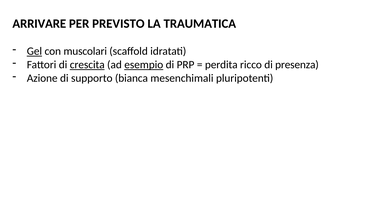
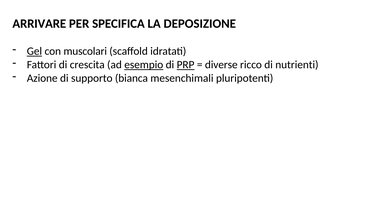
PREVISTO: PREVISTO -> SPECIFICA (118, 24)
TRAUMATICA: TRAUMATICA -> DEPOSIZIONE (200, 24)
crescita underline: present -> none (87, 65)
PRP underline: none -> present (186, 65)
perdita: perdita -> diverse (221, 65)
presenza: presenza -> nutrienti (297, 65)
